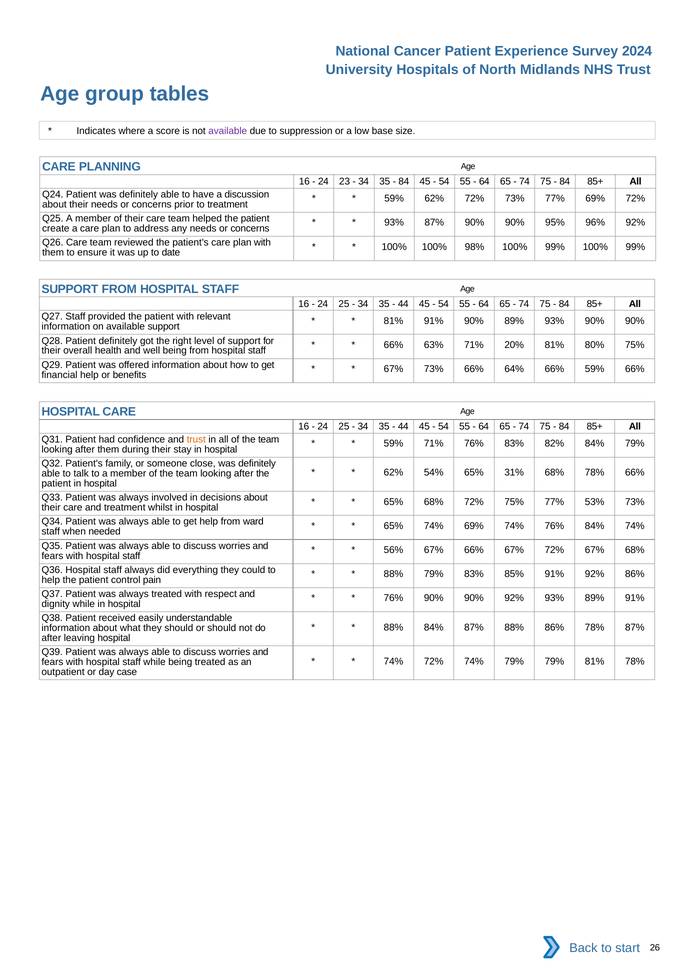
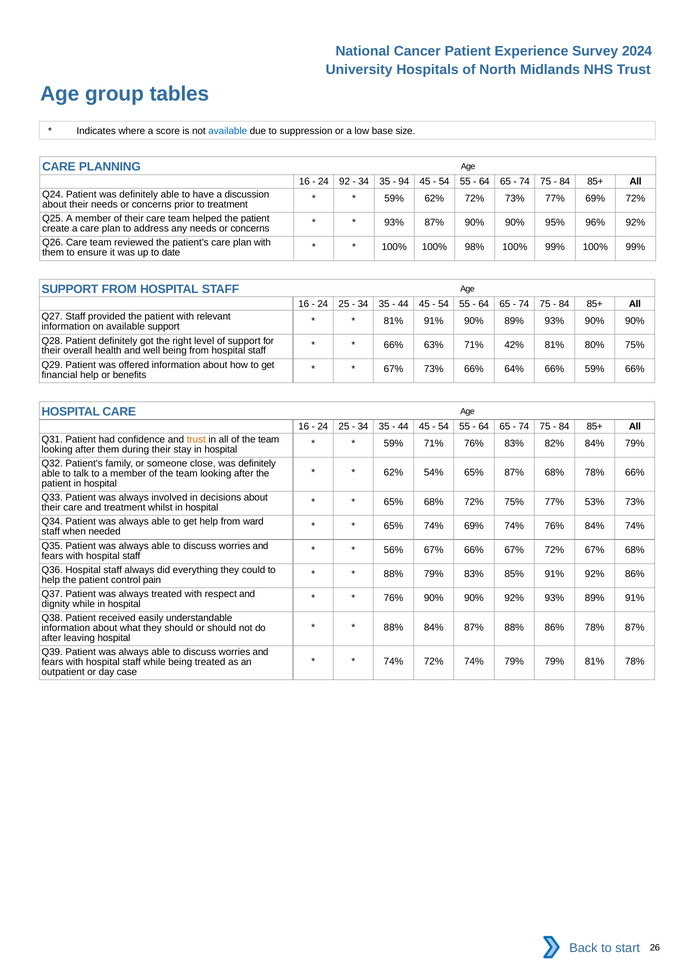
available colour: purple -> blue (228, 131)
23: 23 -> 92 (345, 182)
84: 84 -> 94 (404, 182)
20%: 20% -> 42% (514, 345)
65% 31%: 31% -> 87% (514, 473)
